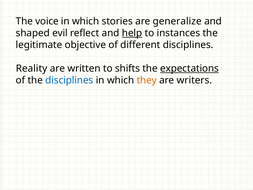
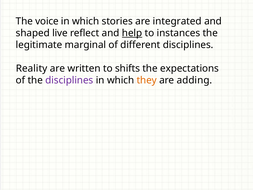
generalize: generalize -> integrated (177, 21)
evil: evil -> live (60, 33)
objective: objective -> marginal (85, 45)
expectations underline: present -> none (189, 68)
disciplines colour: blue -> purple (69, 80)
writers: writers -> adding (194, 80)
